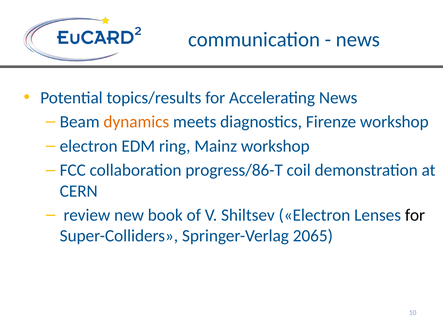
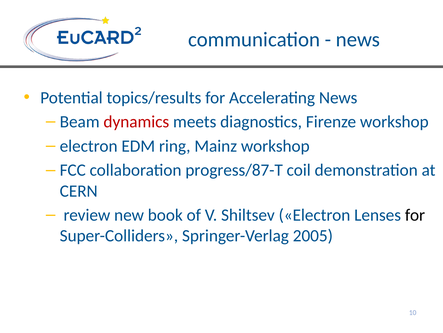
dynamics colour: orange -> red (136, 122)
progress/86-T: progress/86-T -> progress/87-T (234, 170)
2065: 2065 -> 2005 (313, 235)
